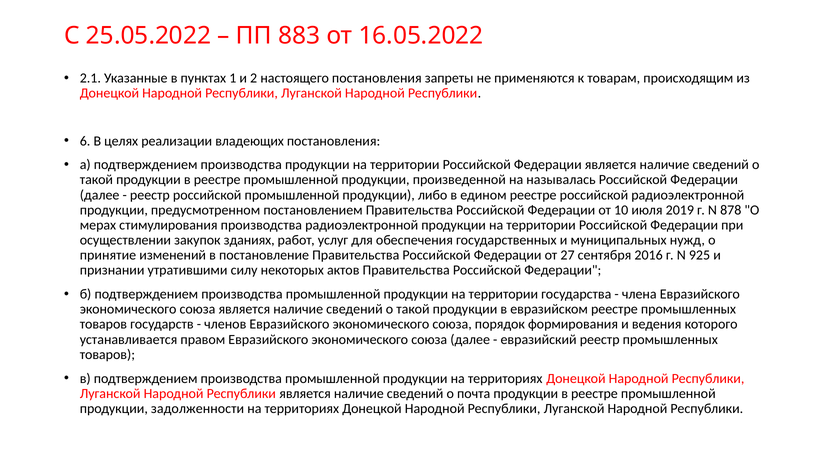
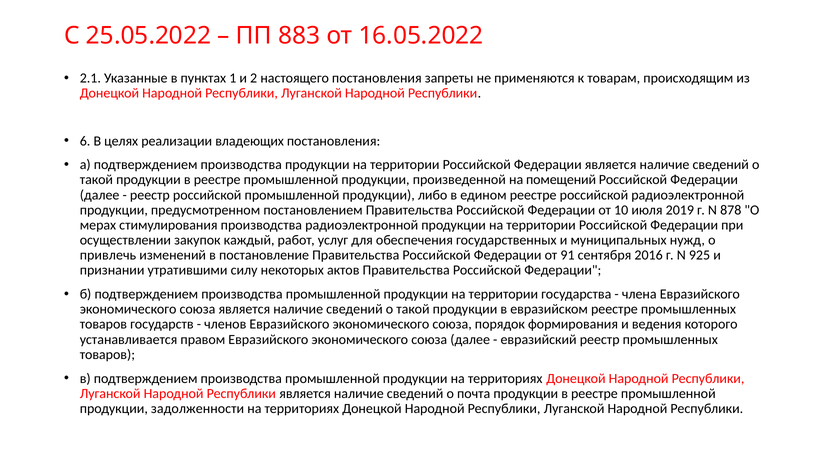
называлась: называлась -> помещений (561, 180)
зданиях: зданиях -> каждый (249, 240)
принятие: принятие -> привлечь (108, 256)
27: 27 -> 91 (568, 256)
